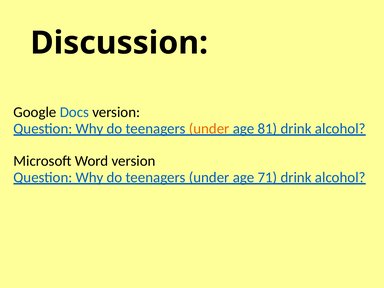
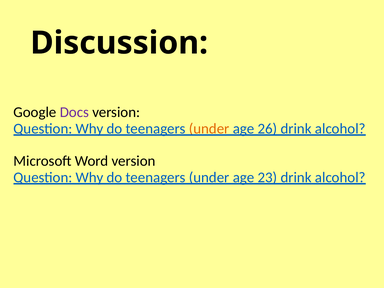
Docs colour: blue -> purple (74, 112)
81: 81 -> 26 (267, 129)
71: 71 -> 23 (267, 177)
